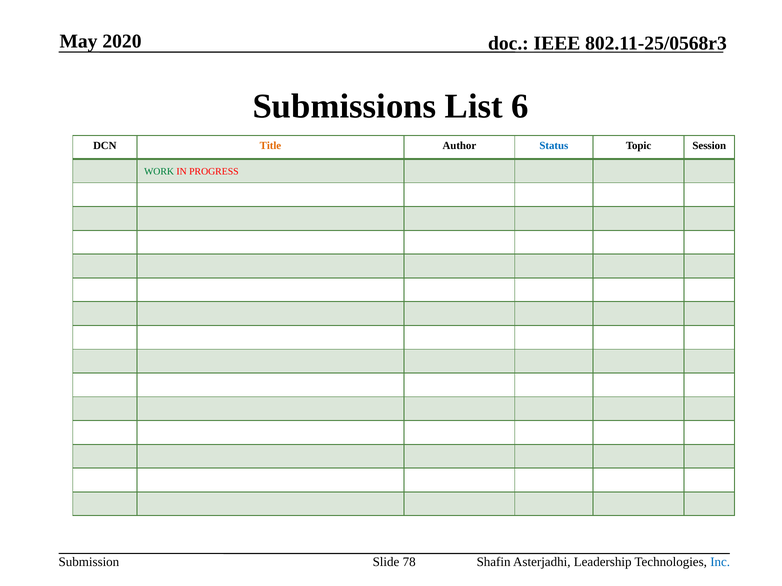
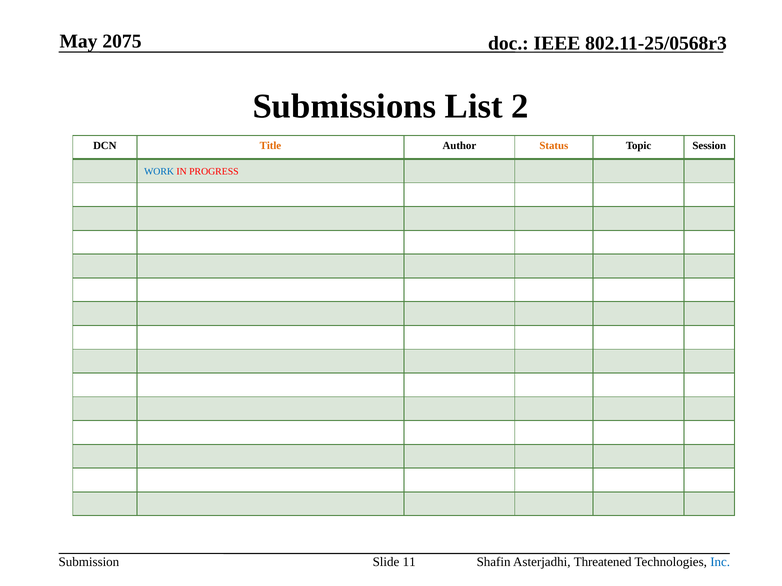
2020: 2020 -> 2075 (122, 41)
6: 6 -> 2 (520, 107)
Status colour: blue -> orange (554, 146)
WORK colour: green -> blue (159, 172)
78: 78 -> 11 (409, 562)
Leadership: Leadership -> Threatened (603, 562)
